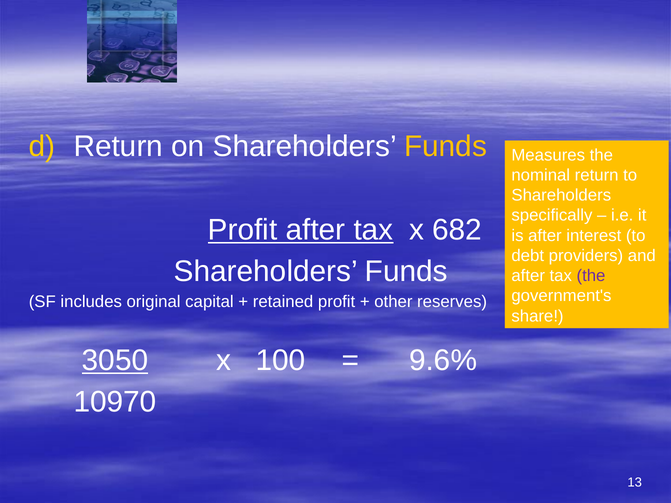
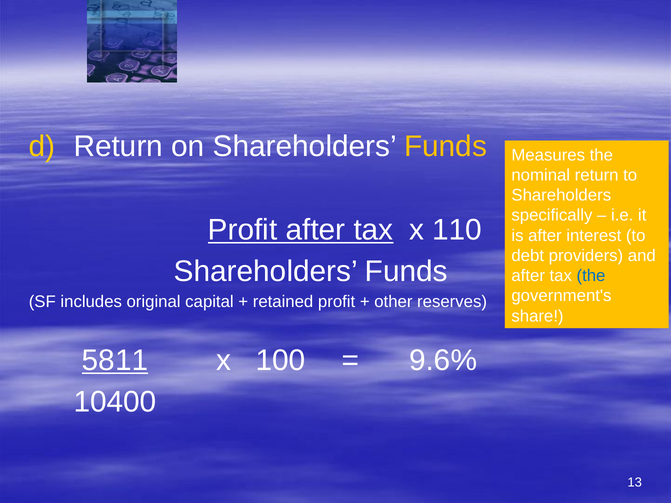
682: 682 -> 110 (457, 230)
the colour: purple -> blue (591, 276)
3050: 3050 -> 5811 (115, 360)
10970: 10970 -> 10400 (115, 402)
